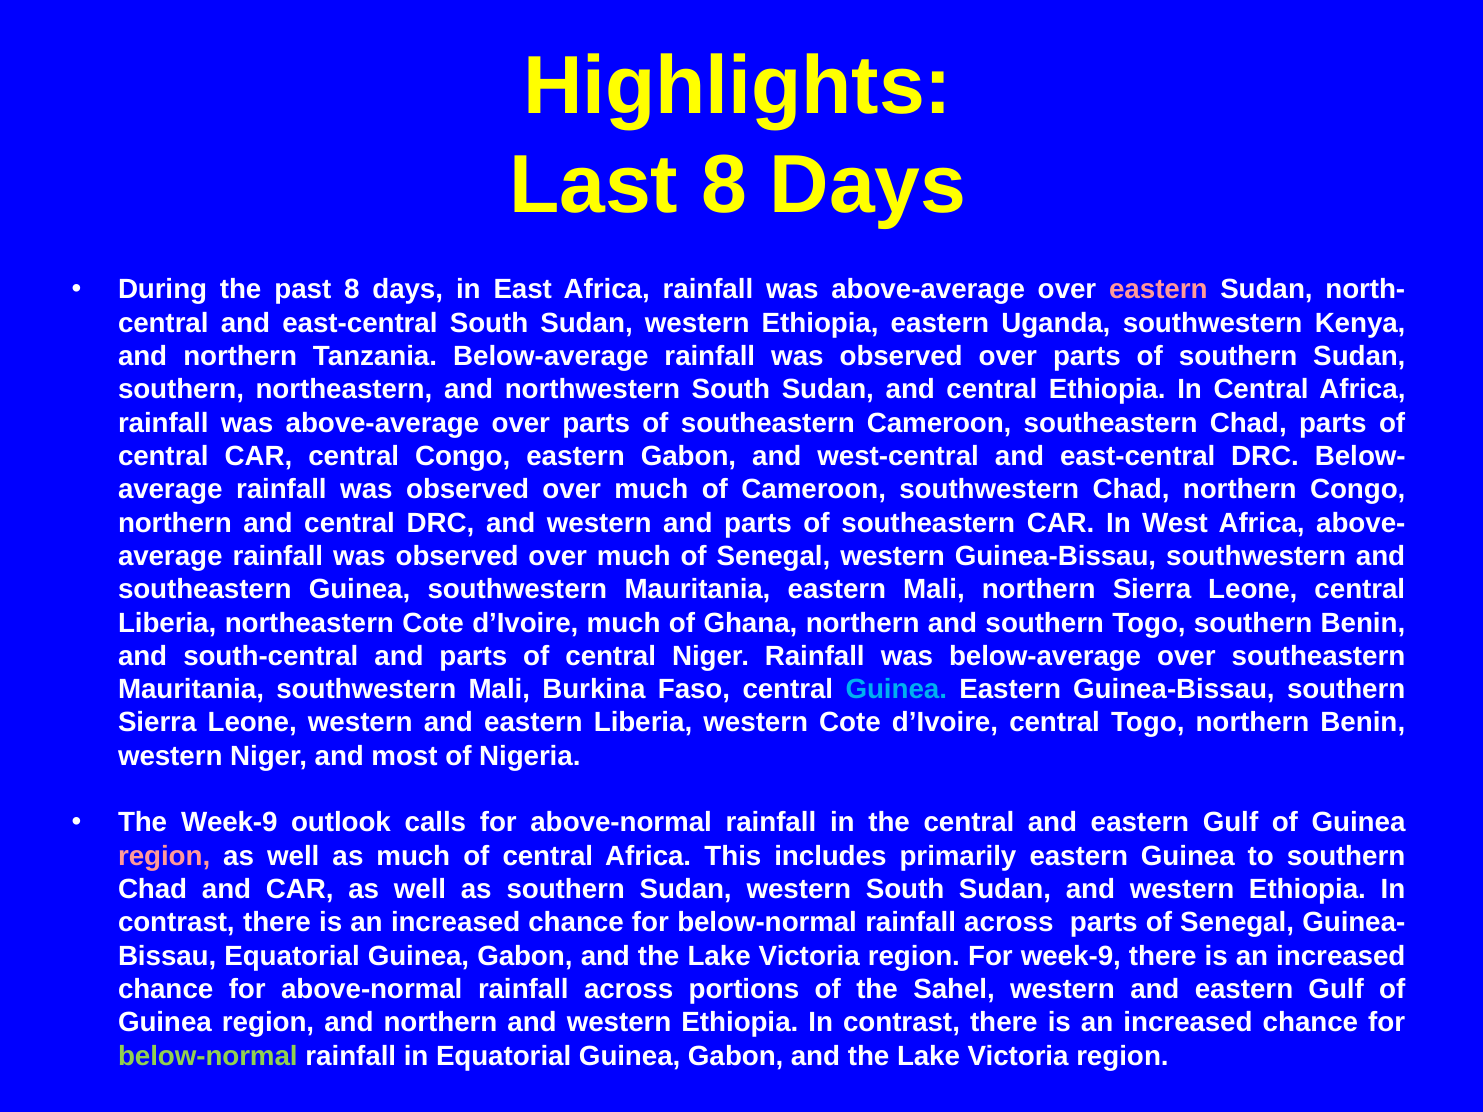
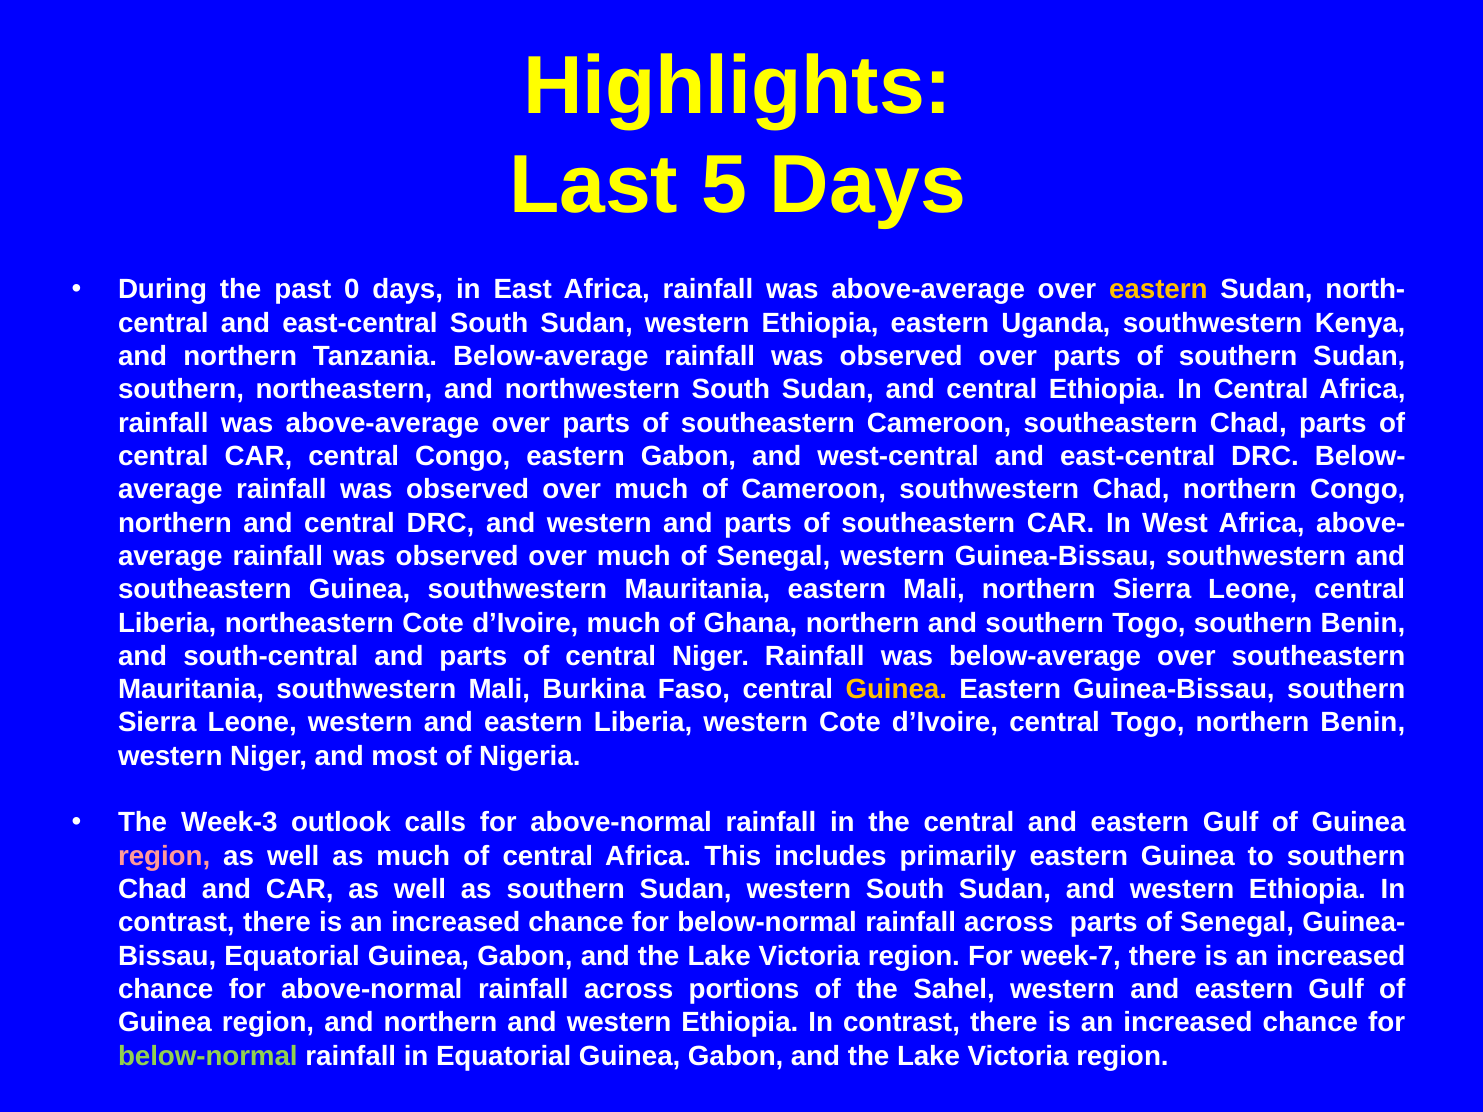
Last 8: 8 -> 5 (724, 185)
past 8: 8 -> 0 (352, 290)
eastern colour: pink -> yellow (1158, 290)
Guinea colour: light blue -> yellow (896, 690)
The Week-9: Week-9 -> Week-3 (229, 823)
For week-9: week-9 -> week-7 (1071, 956)
